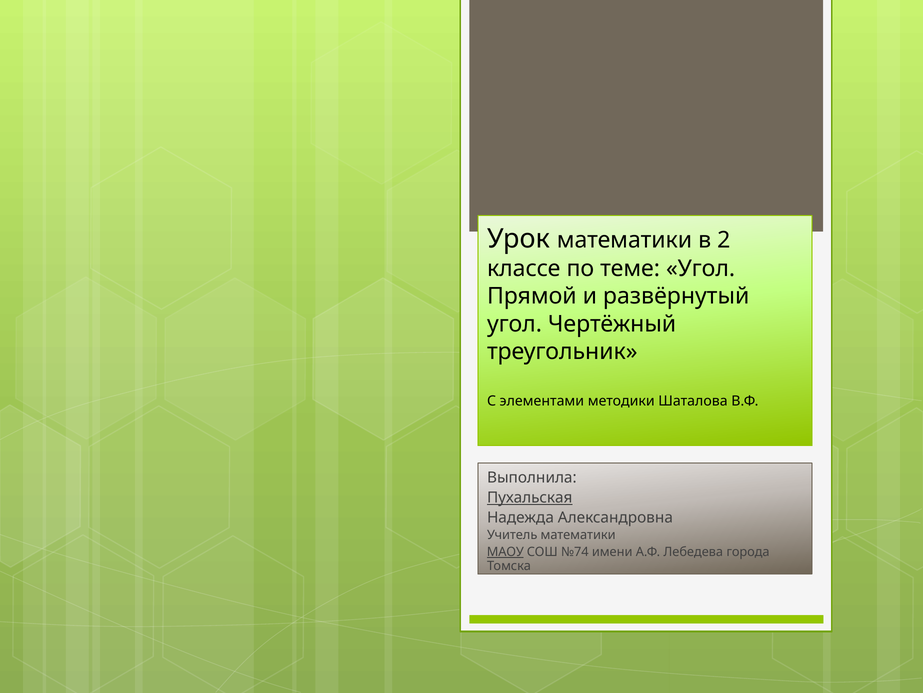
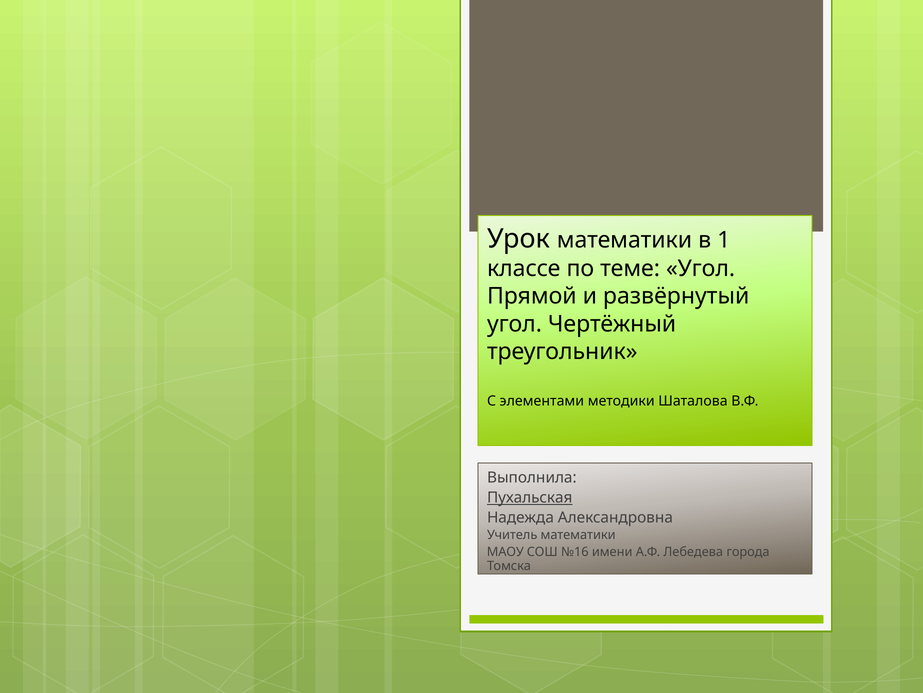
2: 2 -> 1 (724, 240)
МАОУ underline: present -> none (505, 551)
№74: №74 -> №16 (575, 551)
